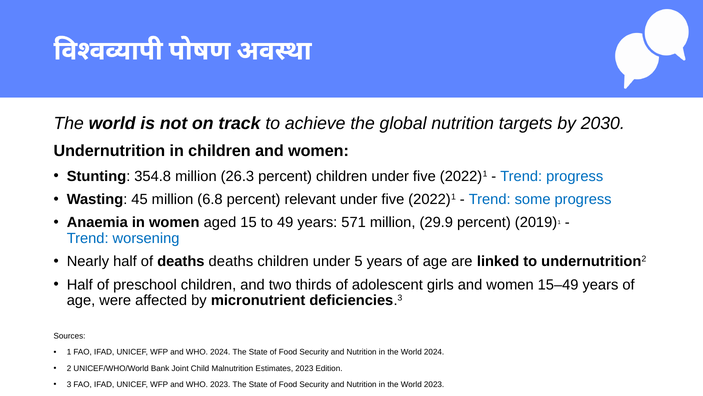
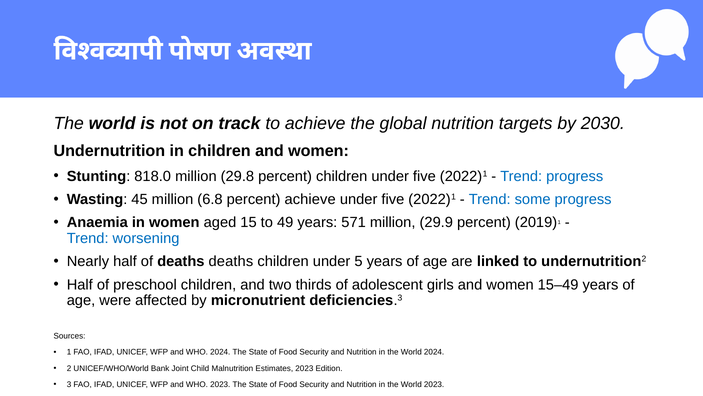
354.8: 354.8 -> 818.0 (153, 176)
26.3: 26.3 -> 29.8 (237, 176)
percent relevant: relevant -> achieve (310, 199)
